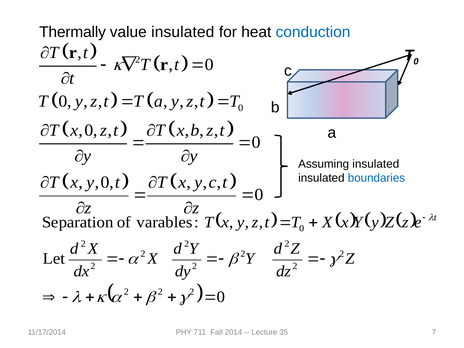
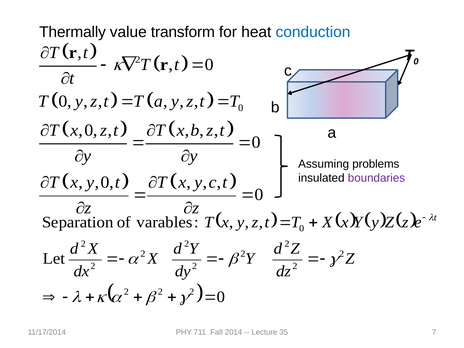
value insulated: insulated -> transform (183, 32)
Assuming insulated: insulated -> problems (376, 164)
boundaries colour: blue -> purple (376, 178)
